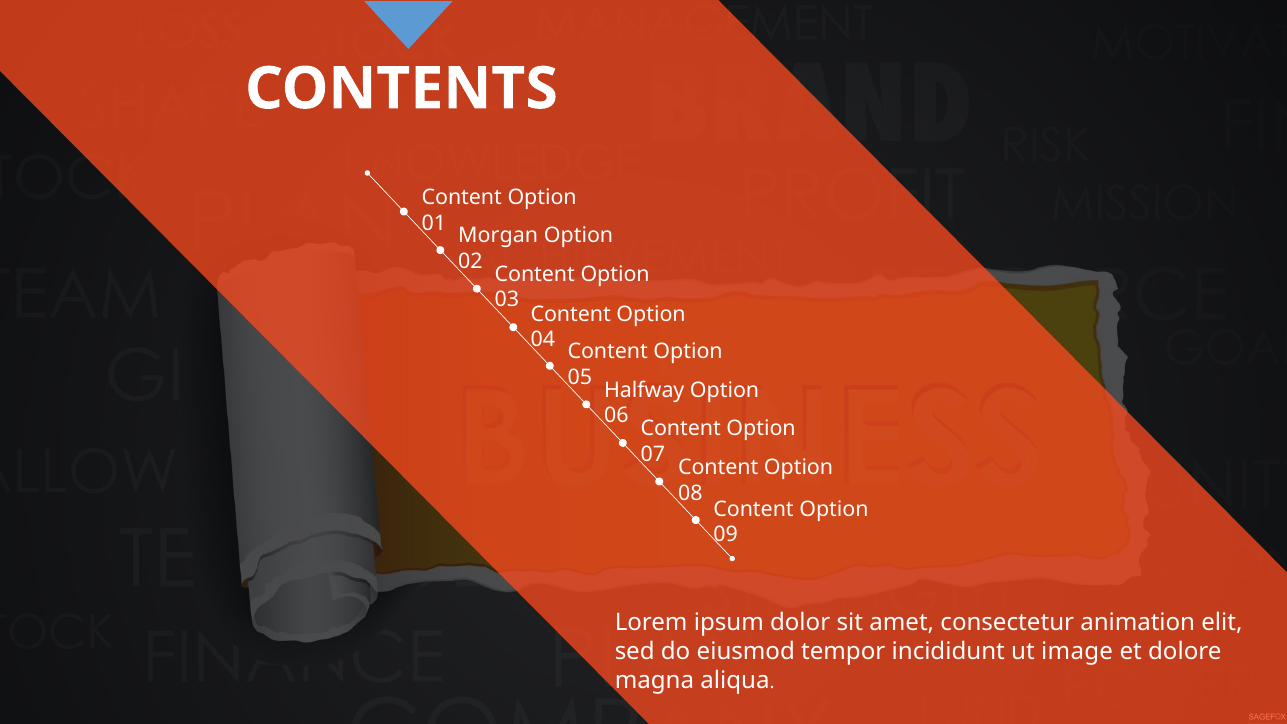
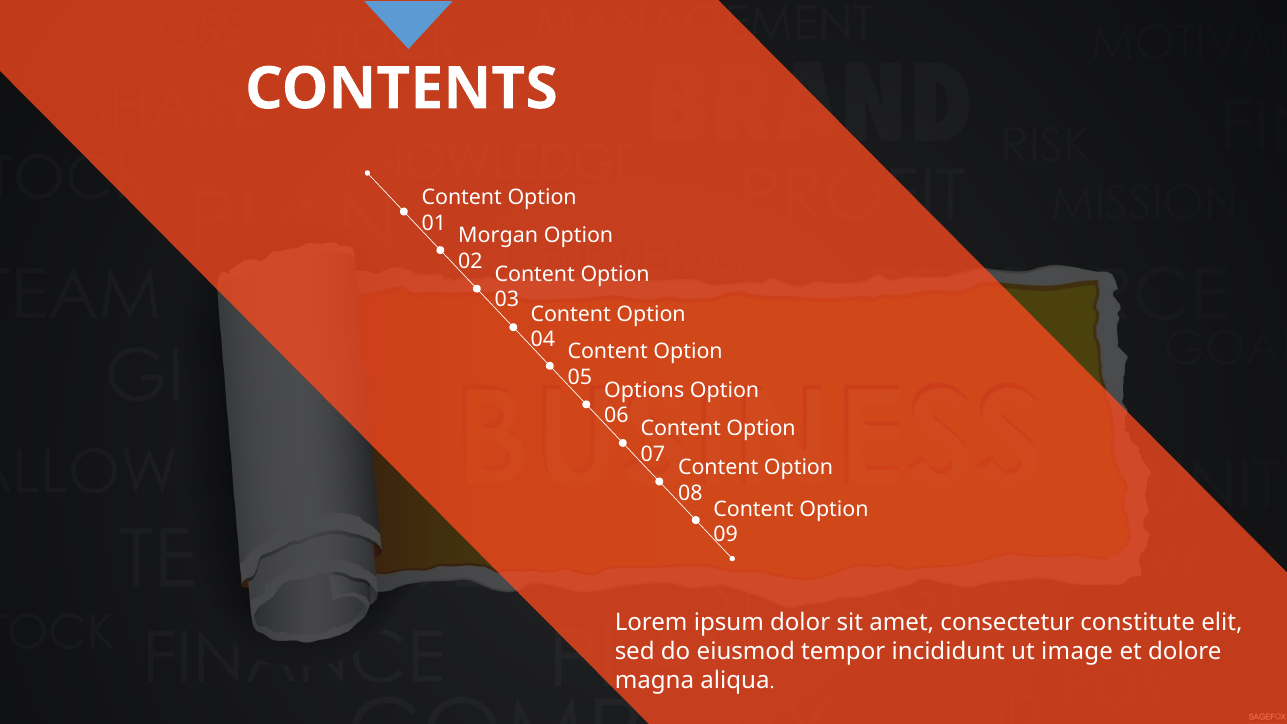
Halfway: Halfway -> Options (644, 390)
animation: animation -> constitute (1138, 623)
